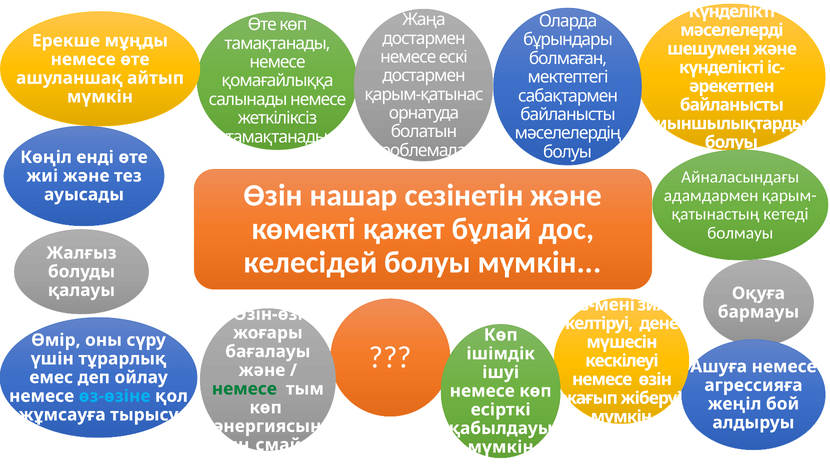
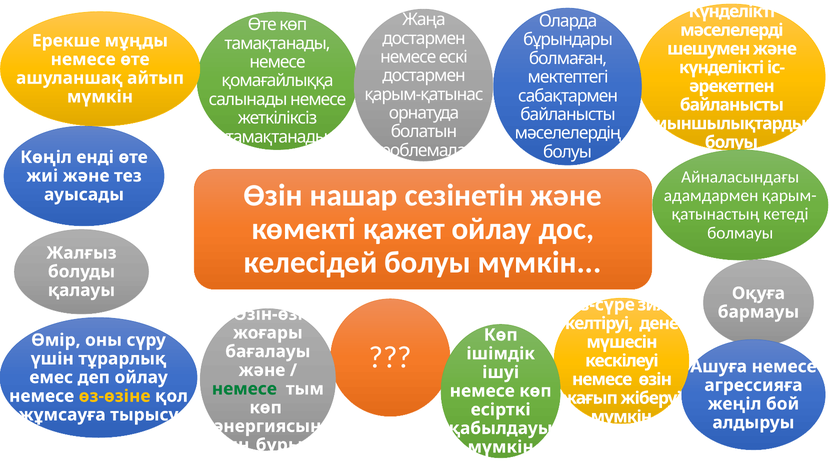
қажет бұлай: бұлай -> ойлау (492, 229)
Өз-мені: Өз-мені -> Өз-сүре (601, 305)
өз-өзіне colour: light blue -> yellow (115, 396)
смайл: смайл -> бұрыс (284, 445)
